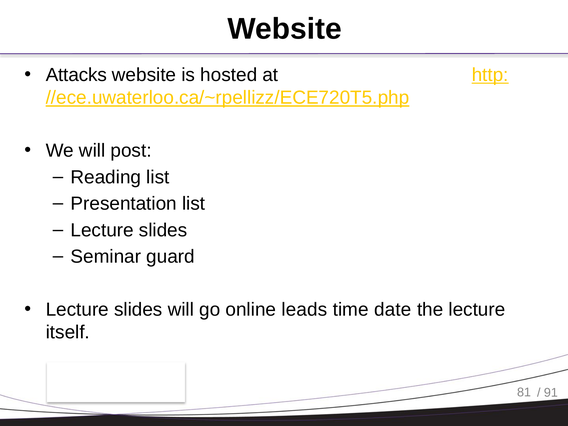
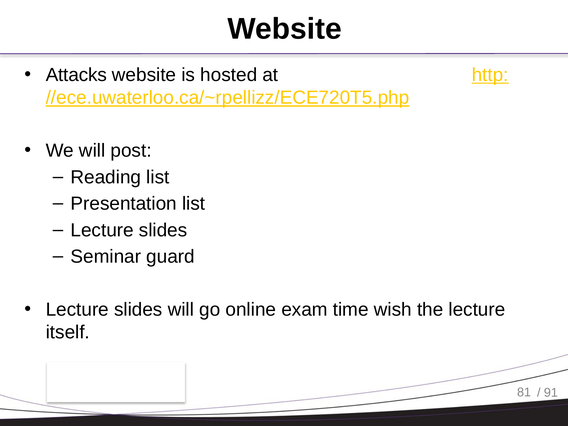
leads: leads -> exam (305, 310)
date: date -> wish (393, 310)
